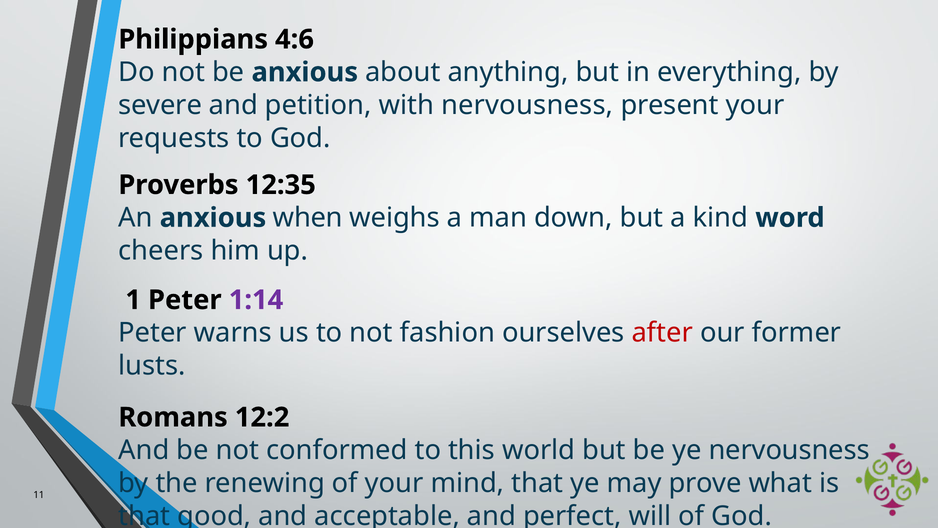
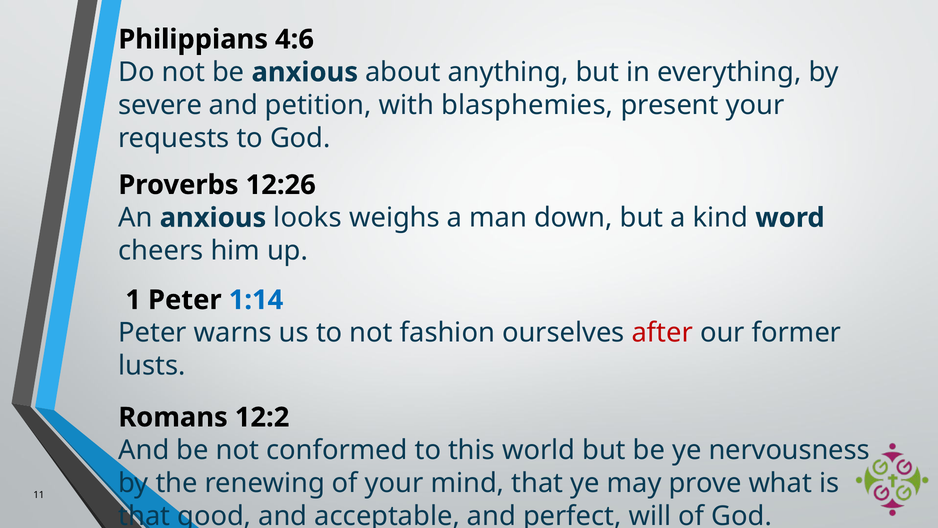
with nervousness: nervousness -> blasphemies (527, 105)
12:35: 12:35 -> 12:26 (281, 185)
when: when -> looks (308, 218)
1:14 colour: purple -> blue (256, 300)
